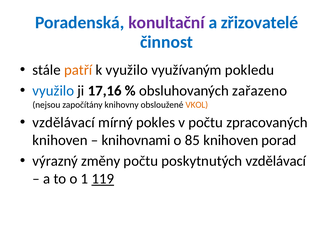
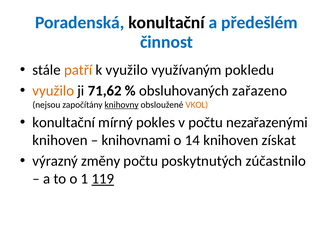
konultační colour: purple -> black (166, 23)
zřizovatelé: zřizovatelé -> předešlém (259, 23)
využilo colour: blue -> orange (53, 91)
17,16: 17,16 -> 71,62 (105, 91)
knihovny underline: none -> present (122, 105)
vzdělávací: vzdělávací -> konultační (64, 122)
zpracovaných: zpracovaných -> nezařazenými (267, 122)
85: 85 -> 14 (192, 140)
porad: porad -> získat (279, 140)
poskytnutých vzdělávací: vzdělávací -> zúčastnilo (276, 161)
